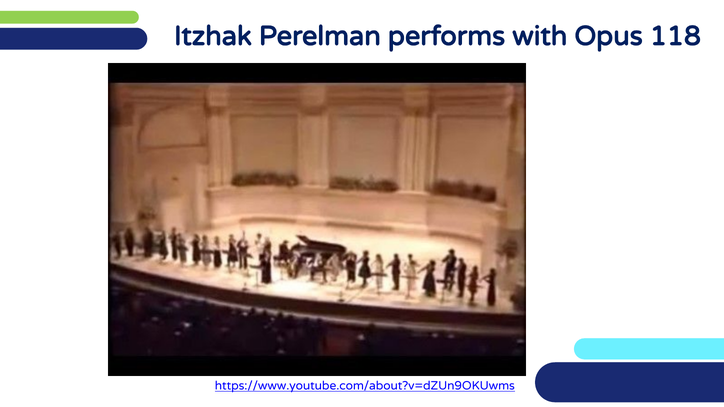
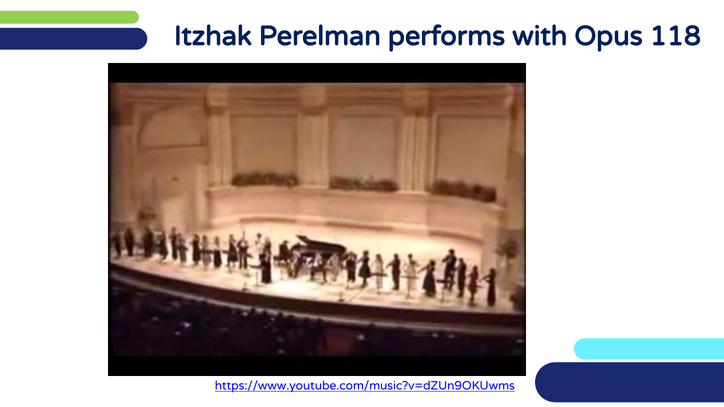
https://www.youtube.com/about?v=dZUn9OKUwms: https://www.youtube.com/about?v=dZUn9OKUwms -> https://www.youtube.com/music?v=dZUn9OKUwms (365, 386)
